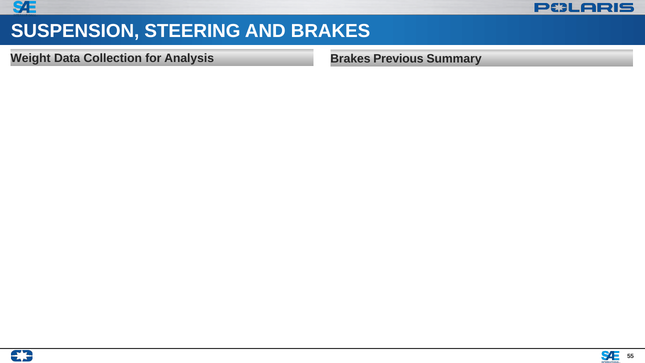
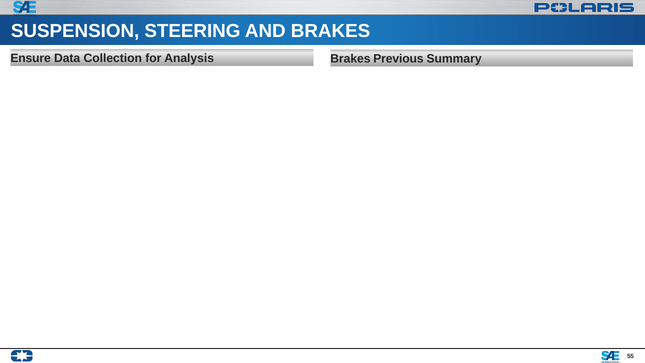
Weight: Weight -> Ensure (31, 58)
